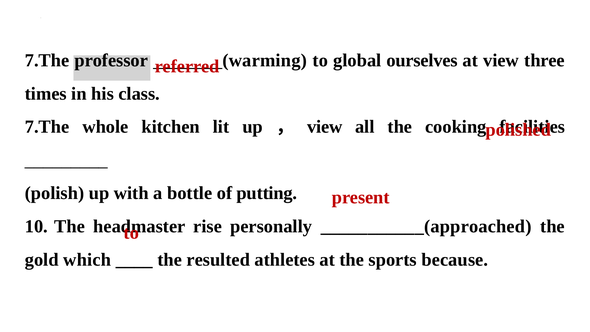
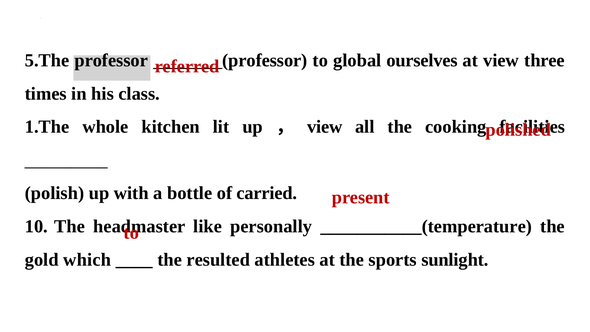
7.The: 7.The -> 5.The (47, 60)
professor warming: warming -> professor (265, 60)
7.The: 7.The -> 1.The (47, 127)
putting: putting -> carried (267, 193)
rise: rise -> like (208, 226)
___________(approached: ___________(approached -> ___________(temperature (426, 226)
because: because -> sunlight (455, 259)
